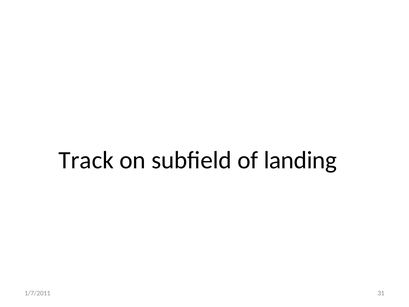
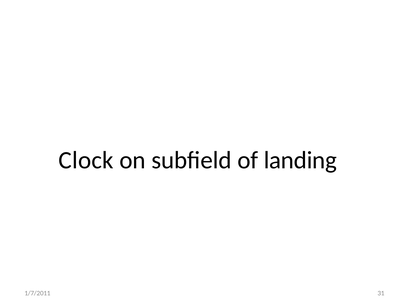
Track: Track -> Clock (86, 160)
